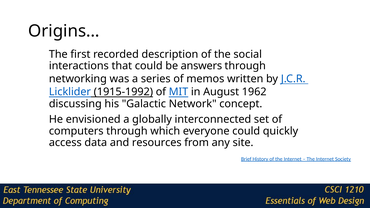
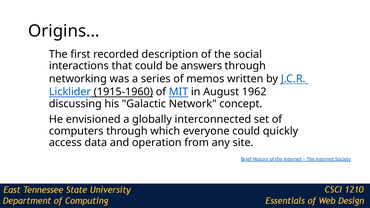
1915-1992: 1915-1992 -> 1915-1960 (123, 92)
resources: resources -> operation (157, 143)
